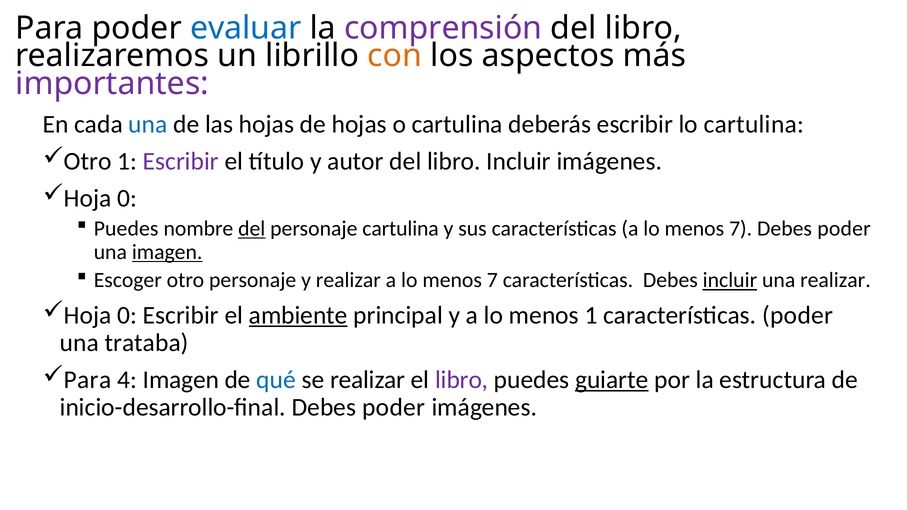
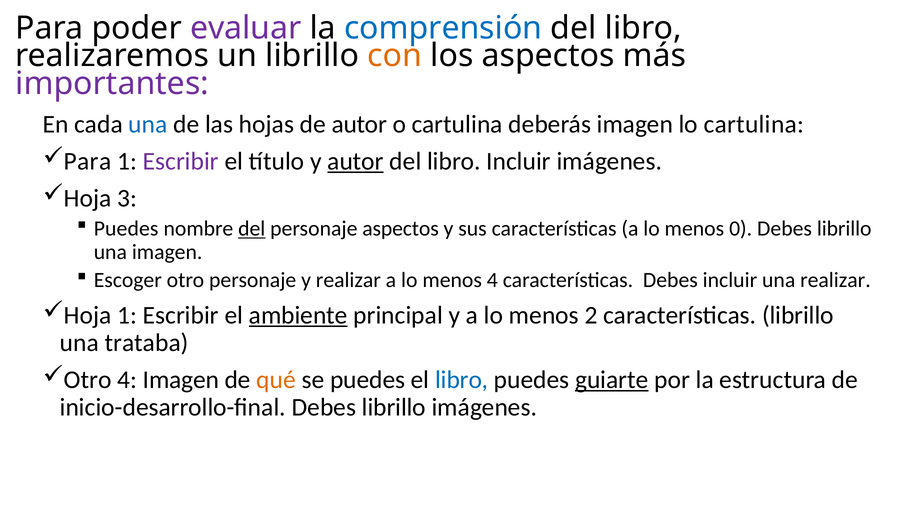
evaluar colour: blue -> purple (246, 28)
comprensión colour: purple -> blue (443, 28)
de hojas: hojas -> autor (359, 124)
deberás escribir: escribir -> imagen (635, 124)
Otro: Otro -> Para (88, 161)
autor underline: none -> present (356, 161)
0: 0 -> 3 (127, 199)
personaje cartulina: cartulina -> aspectos (401, 229)
7: 7 -> 0 (741, 229)
poder: poder -> librillo (844, 229)
imagen underline: present -> none (167, 252)
7: 7 -> 4 (492, 280)
incluir underline: present -> none (730, 280)
0: 0 -> 1 (127, 315)
menos 1: 1 -> 2 (591, 315)
características poder: poder -> librillo (798, 315)
Para: Para -> Otro (88, 380)
qué colour: blue -> orange (276, 380)
se realizar: realizar -> puedes (368, 380)
libro colour: purple -> blue (462, 380)
inicio-desarrollo-final Debes poder: poder -> librillo (394, 408)
